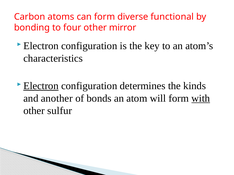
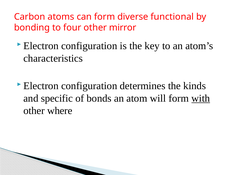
Electron underline: present -> none (41, 86)
another: another -> specific (57, 99)
sulfur: sulfur -> where (60, 111)
